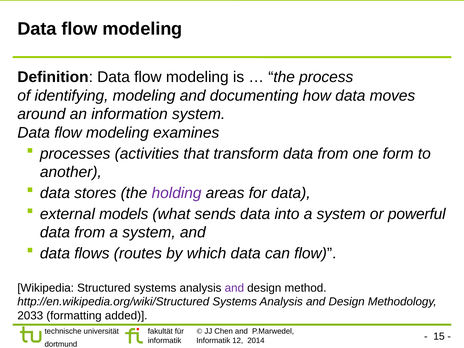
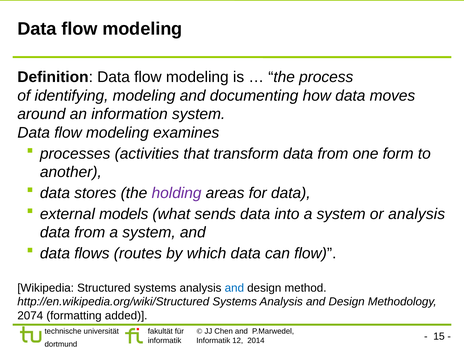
or powerful: powerful -> analysis (417, 214)
and colour: purple -> blue (234, 288)
2033: 2033 -> 2074 (30, 316)
